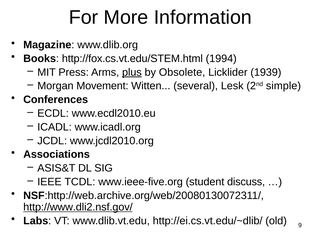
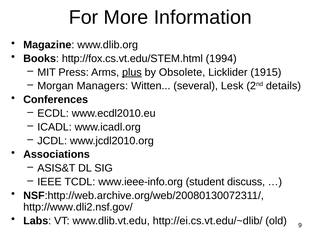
1939: 1939 -> 1915 (266, 72)
Movement: Movement -> Managers (102, 86)
simple: simple -> details (283, 86)
www.ieee-five.org: www.ieee-five.org -> www.ieee-info.org (141, 182)
http://www.dli2.nsf.gov/ underline: present -> none (78, 207)
